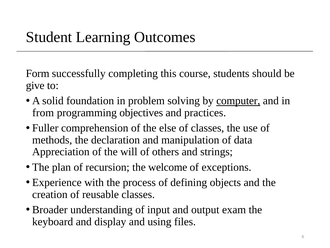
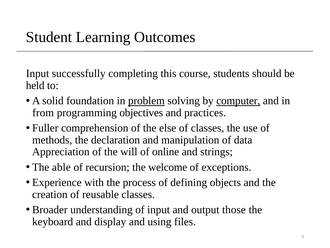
Form: Form -> Input (38, 73)
give: give -> held (35, 85)
problem underline: none -> present (146, 101)
others: others -> online (166, 152)
plan: plan -> able (61, 167)
exam: exam -> those (234, 209)
